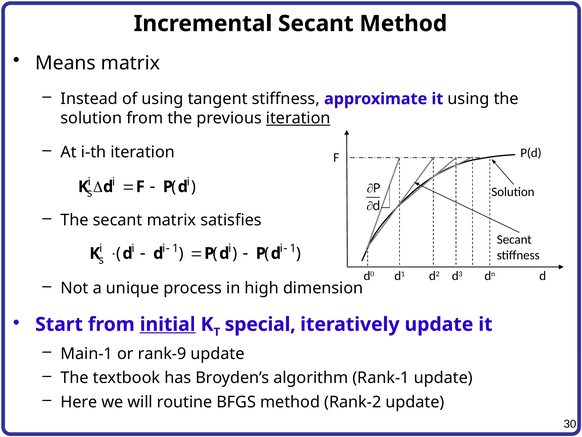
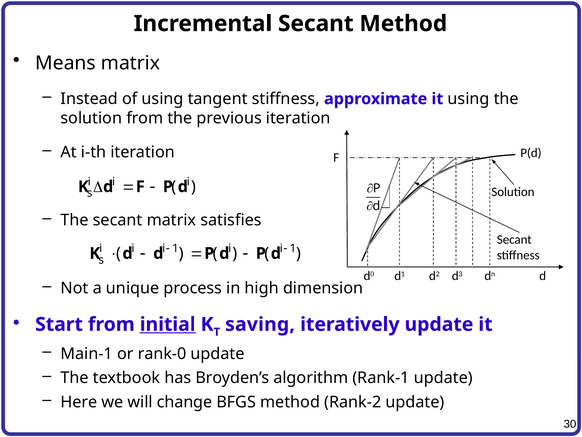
iteration underline: present -> none (298, 118)
special: special -> saving (260, 324)
rank-9: rank-9 -> rank-0 (162, 353)
routine: routine -> change (185, 402)
